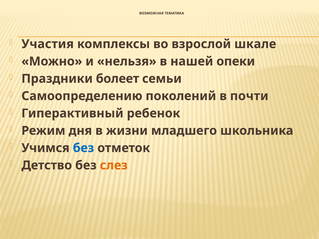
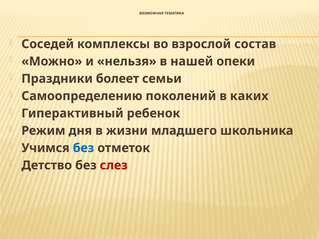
Участия: Участия -> Соседей (48, 44)
шкале: шкале -> состав (255, 44)
почти: почти -> каких (249, 96)
слез colour: orange -> red (114, 165)
